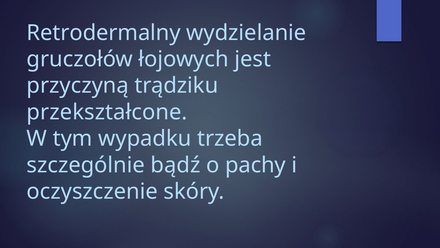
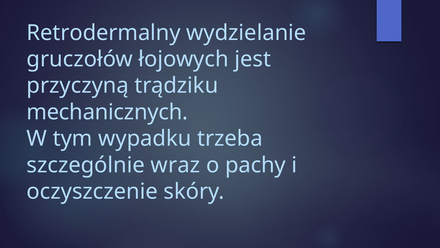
przekształcone: przekształcone -> mechanicznych (107, 112)
bądź: bądź -> wraz (175, 165)
